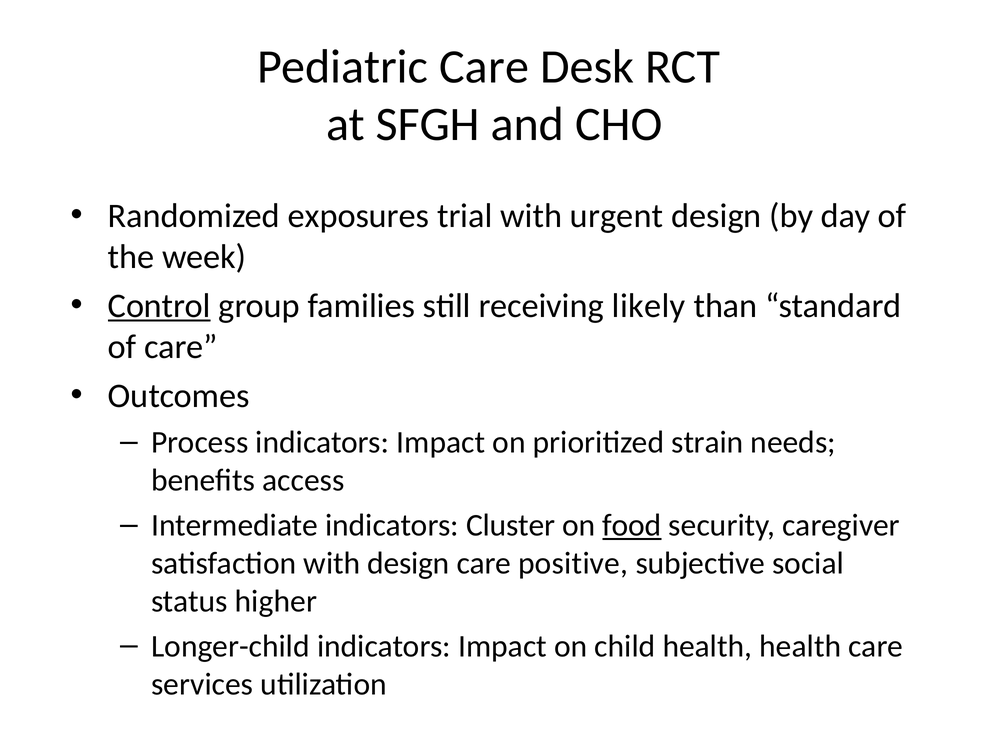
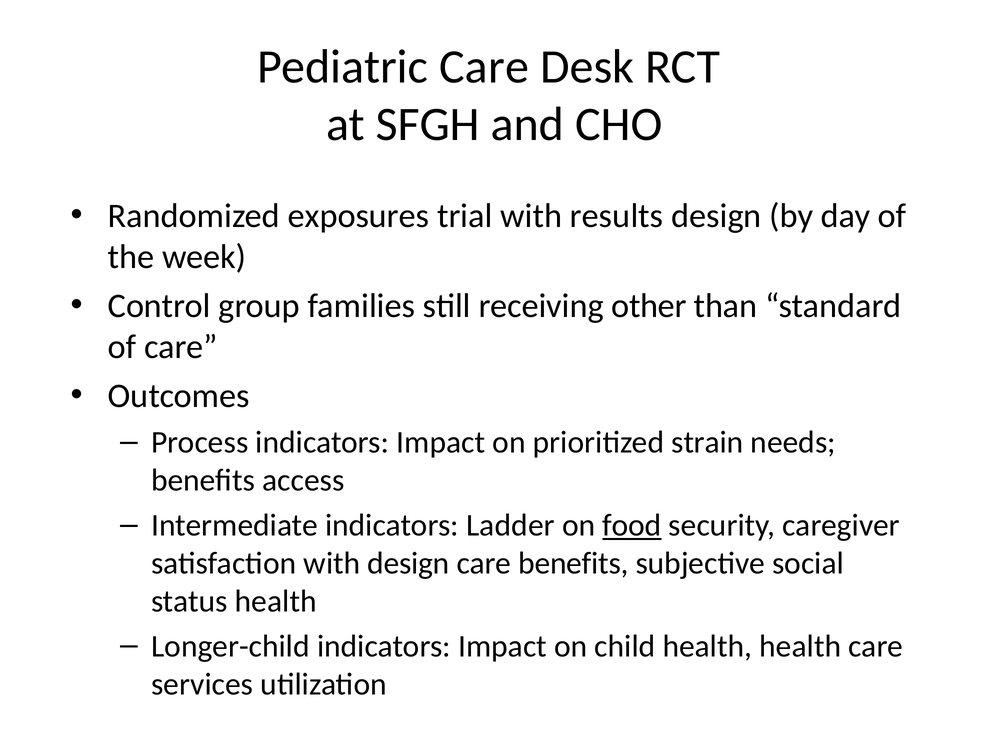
urgent: urgent -> results (617, 216)
Control underline: present -> none (159, 306)
likely: likely -> other (649, 306)
Cluster: Cluster -> Ladder (510, 525)
care positive: positive -> benefits (573, 563)
status higher: higher -> health (276, 601)
